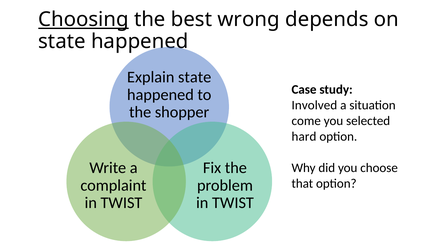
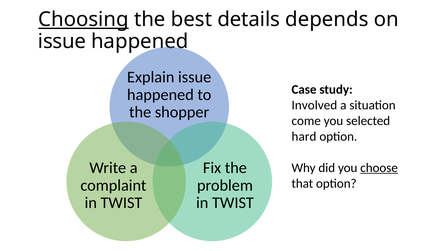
wrong: wrong -> details (249, 19)
state: state -> issue (62, 42)
state: state -> issue (195, 77)
choose underline: none -> present (379, 168)
